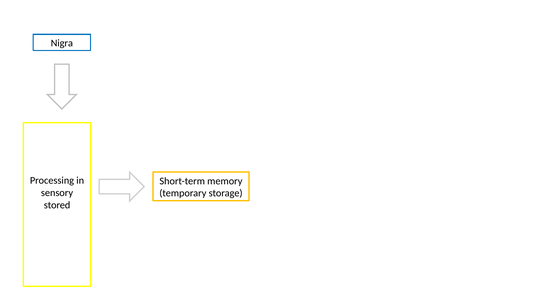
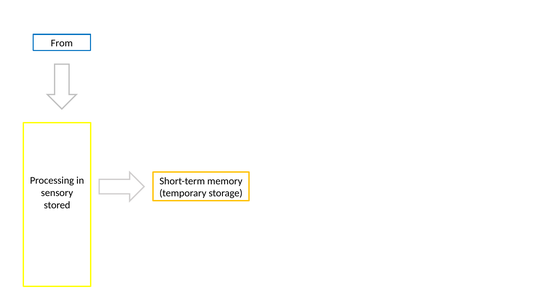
Nigra: Nigra -> From (62, 43)
